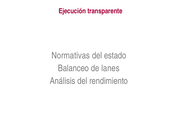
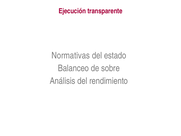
lanes: lanes -> sobre (110, 68)
